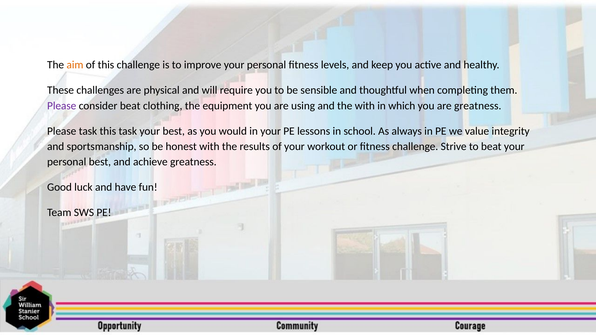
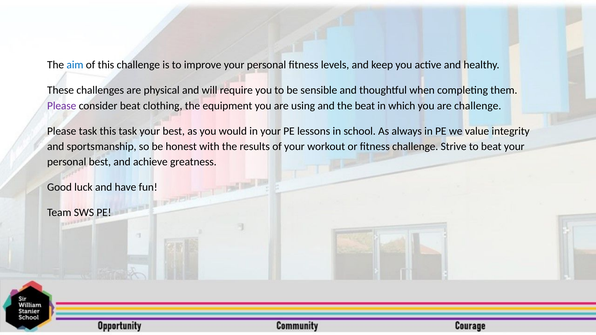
aim colour: orange -> blue (75, 65)
the with: with -> beat (365, 106)
are greatness: greatness -> challenge (478, 106)
